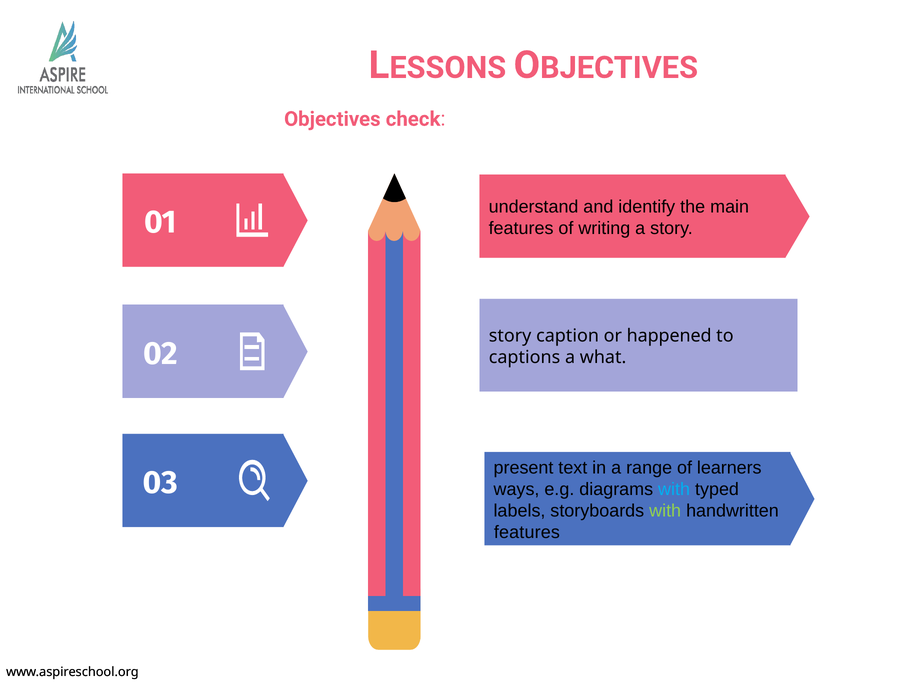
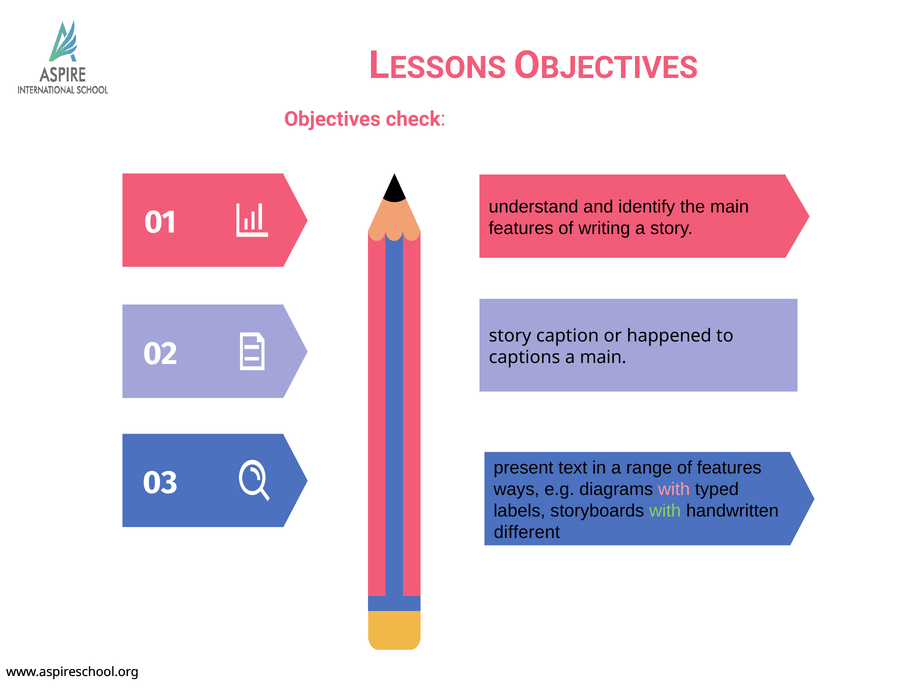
a what: what -> main (603, 357)
of learners: learners -> features (729, 467)
with colour: light blue -> pink (674, 489)
features: features -> different (527, 532)
